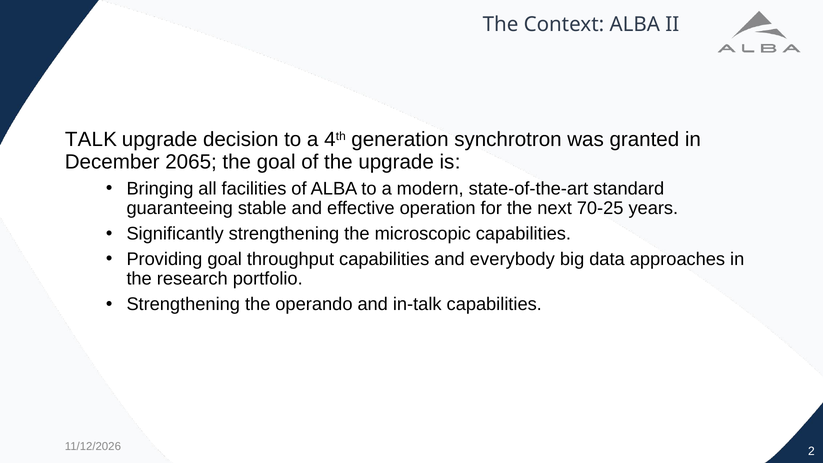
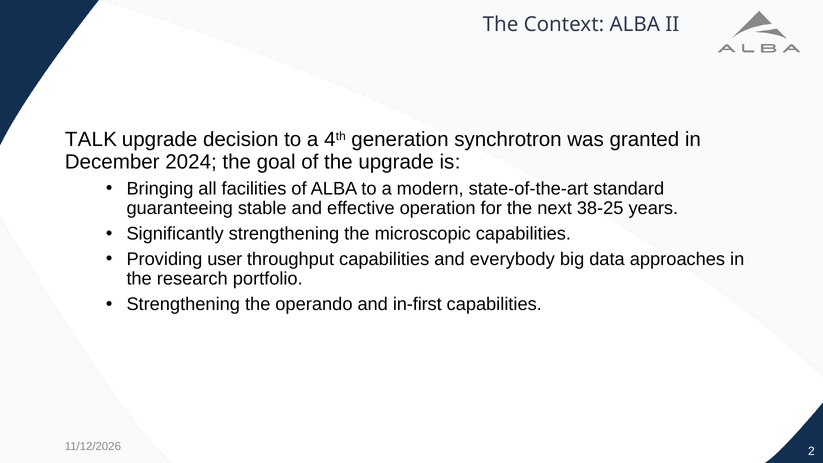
2065: 2065 -> 2024 (191, 162)
70-25: 70-25 -> 38-25 (600, 208)
Providing goal: goal -> user (225, 259)
in-talk: in-talk -> in-first (417, 304)
